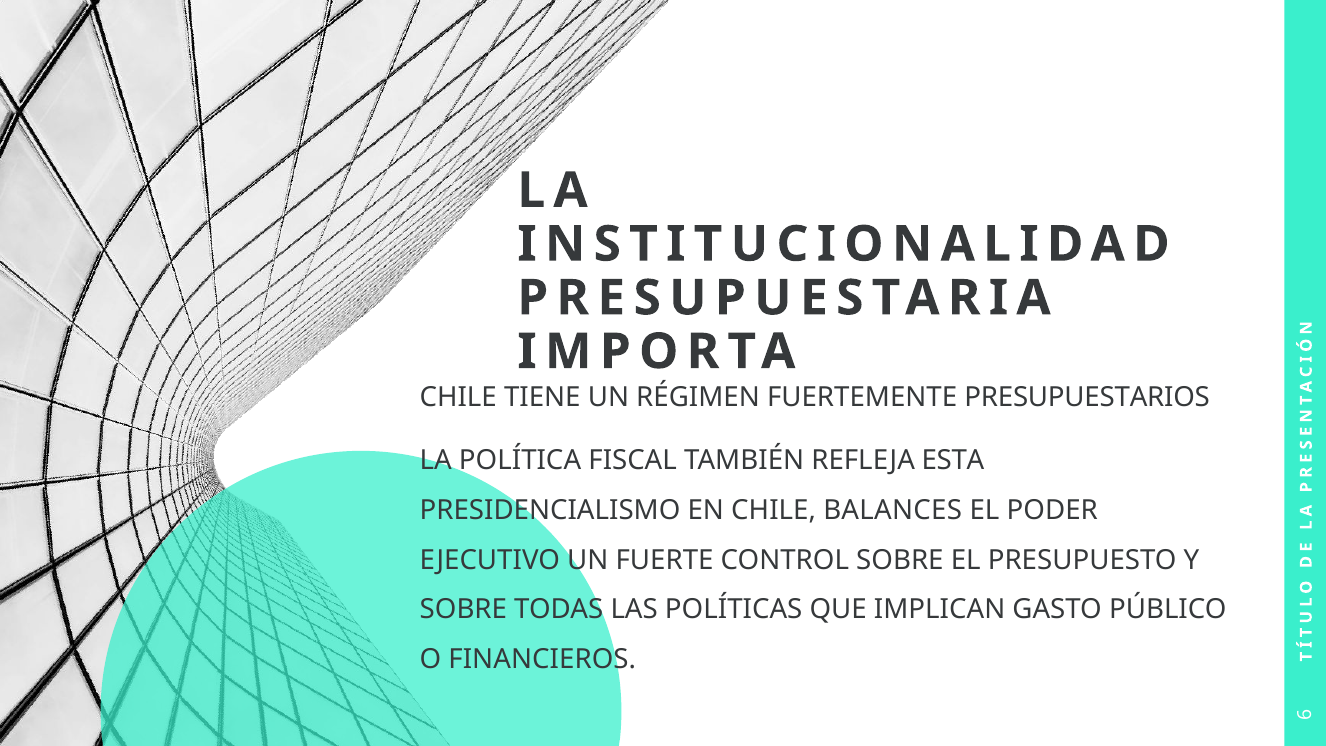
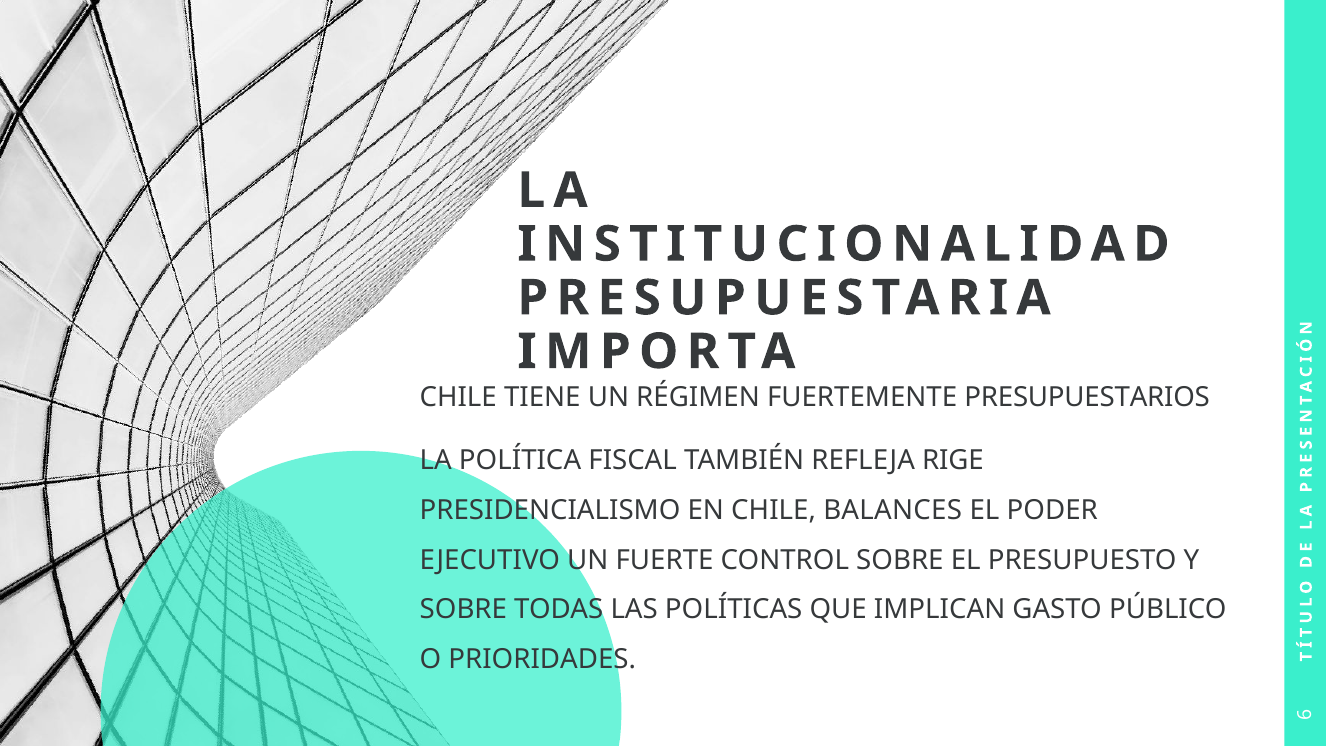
ESTA: ESTA -> RIGE (953, 460)
FINANCIEROS: FINANCIEROS -> PRIORIDADES (542, 659)
